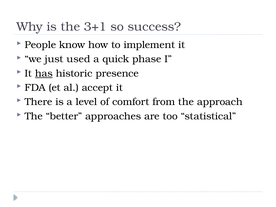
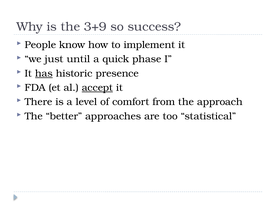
3+1: 3+1 -> 3+9 (95, 27)
used: used -> until (78, 59)
accept underline: none -> present (97, 88)
